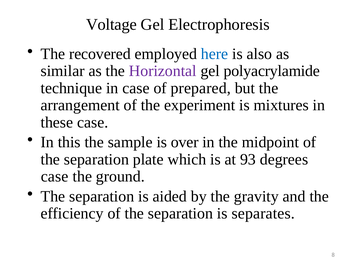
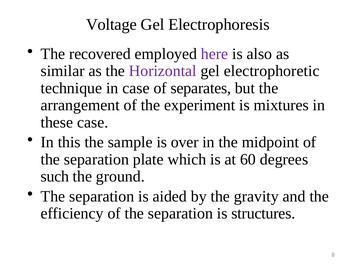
here colour: blue -> purple (215, 54)
polyacrylamide: polyacrylamide -> electrophoretic (272, 71)
prepared: prepared -> separates (201, 88)
93: 93 -> 60 (248, 159)
case: case -> such (55, 176)
separates: separates -> structures (263, 213)
